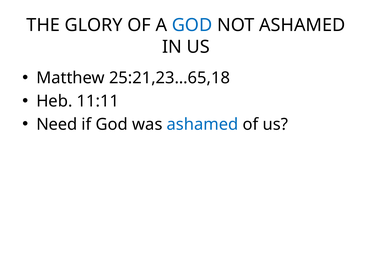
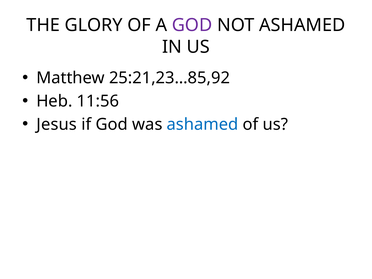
GOD colour: blue -> purple (192, 25)
25:21,23…65,18: 25:21,23…65,18 -> 25:21,23…85,92 (169, 78)
11:11: 11:11 -> 11:56 (98, 101)
Need: Need -> Jesus (57, 124)
